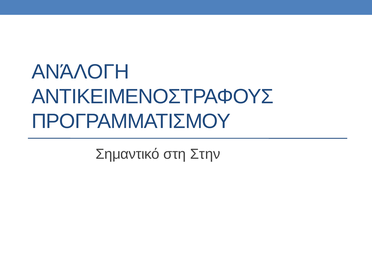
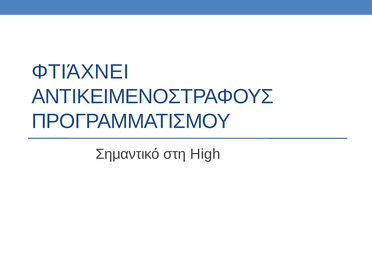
ΑΝΆΛΟΓΗ: ΑΝΆΛΟΓΗ -> ΦΤΙΆΧΝΕΙ (80, 72)
Στην: Στην -> High (205, 154)
